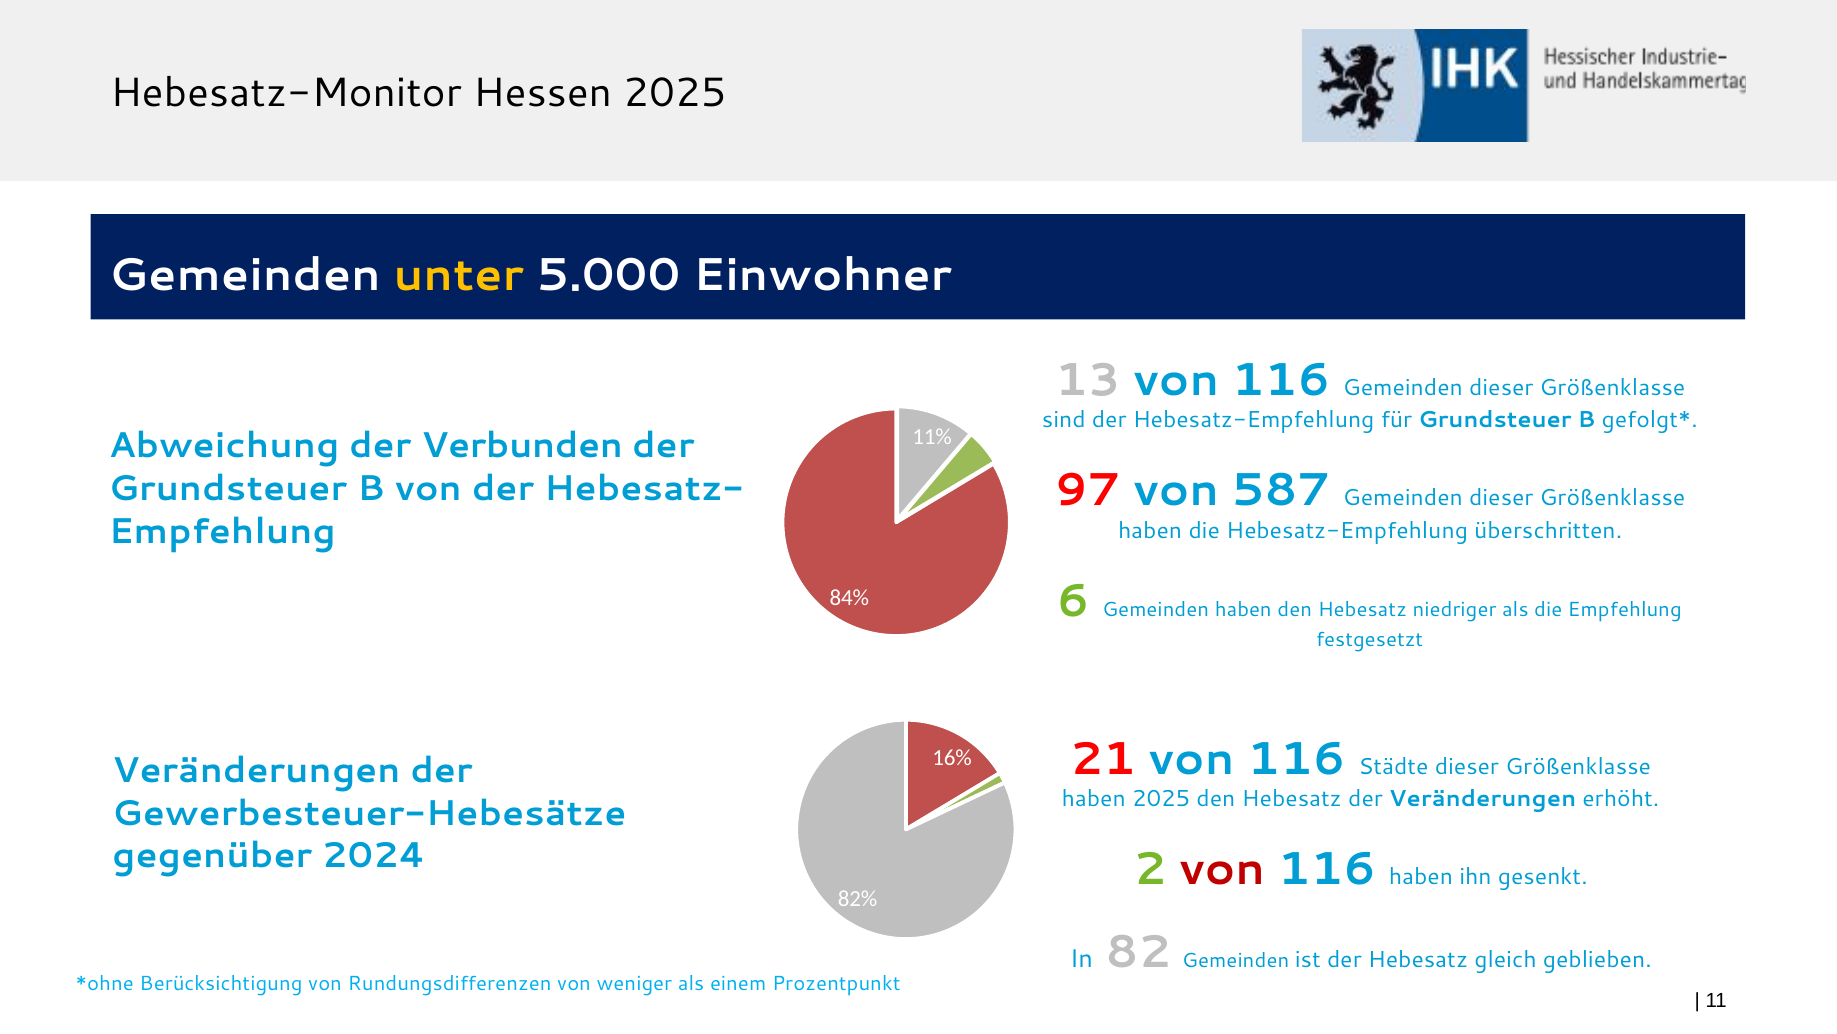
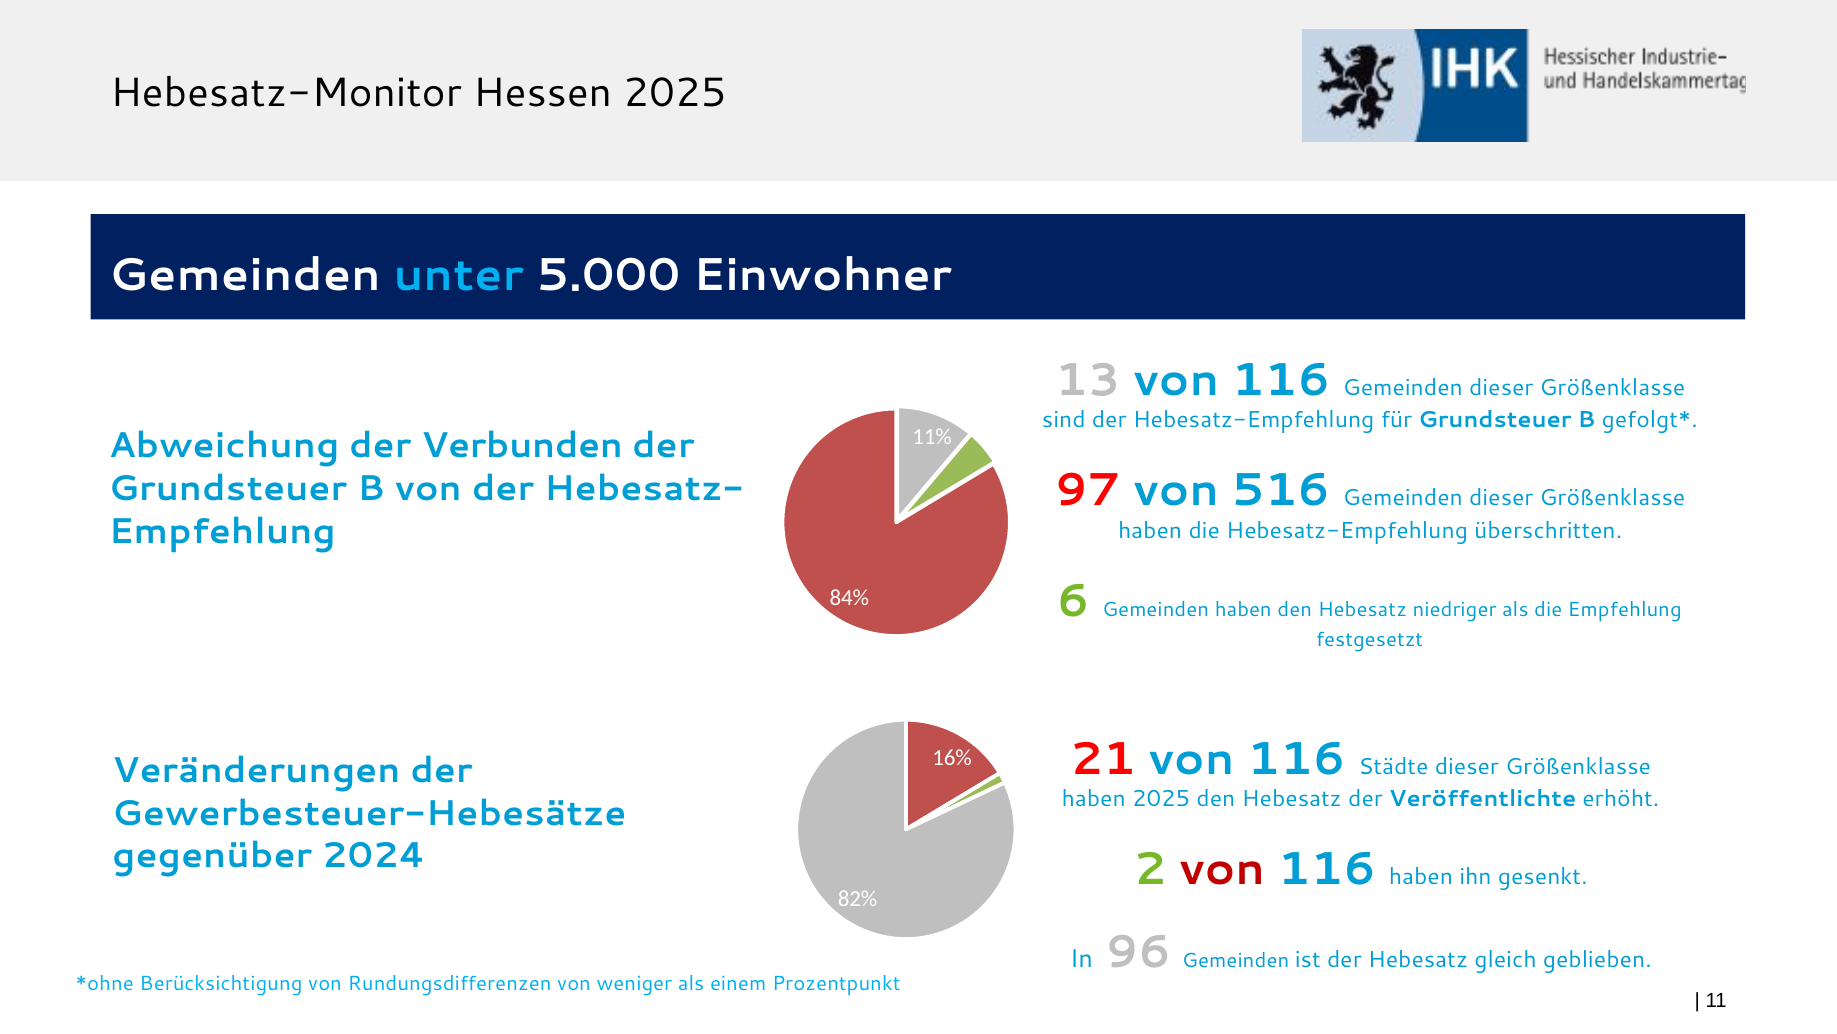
unter colour: yellow -> light blue (459, 275)
587: 587 -> 516 (1281, 491)
der Veränderungen: Veränderungen -> Veröffentlichte (1483, 799)
82: 82 -> 96 (1138, 952)
